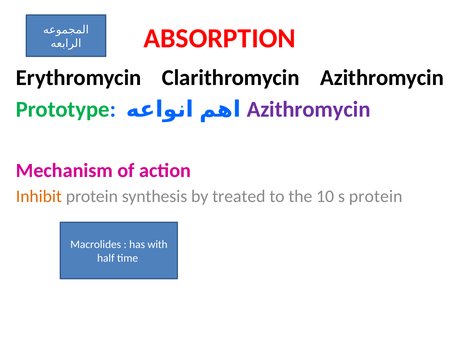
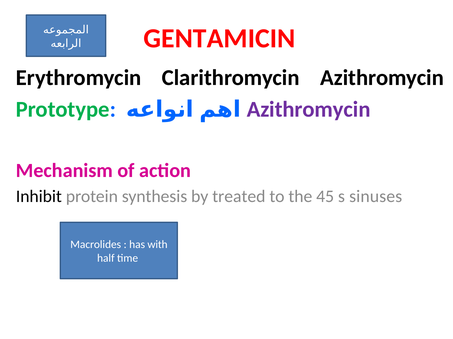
ABSORPTION: ABSORPTION -> GENTAMICIN (219, 38)
Inhibit colour: orange -> black (39, 197)
10: 10 -> 45 (325, 197)
s protein: protein -> sinuses (376, 197)
